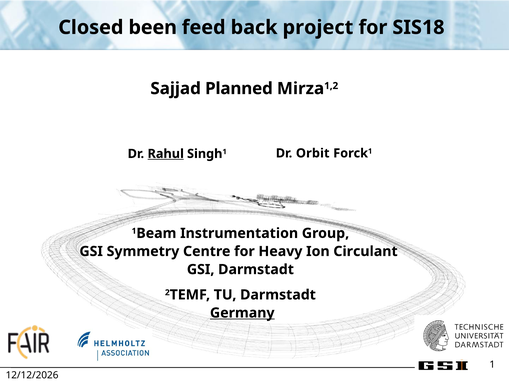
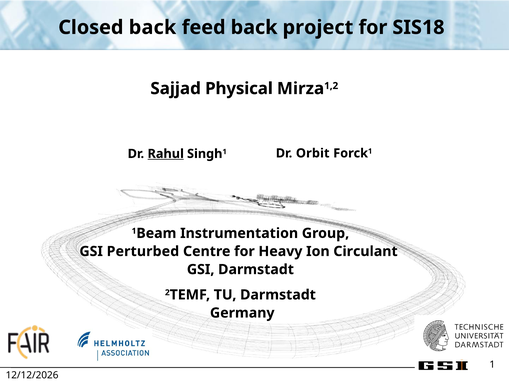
Closed been: been -> back (153, 27)
Planned: Planned -> Physical (239, 88)
Symmetry: Symmetry -> Perturbed (143, 251)
Germany underline: present -> none (242, 313)
